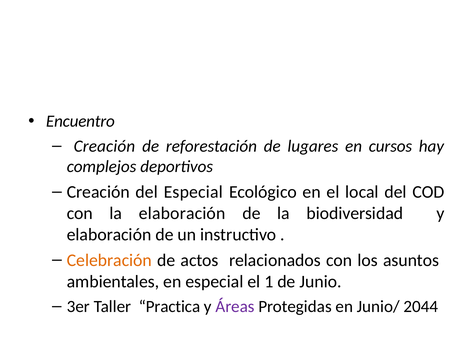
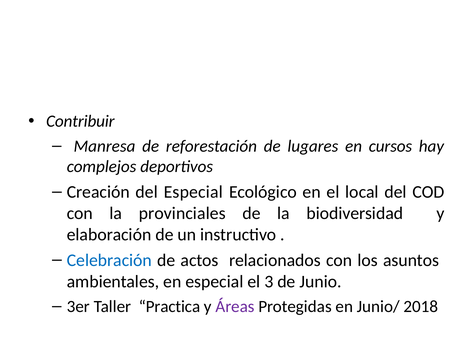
Encuentro: Encuentro -> Contribuir (80, 121)
Creación: Creación -> Manresa (104, 146)
la elaboración: elaboración -> provinciales (182, 213)
Celebración colour: orange -> blue (109, 260)
1: 1 -> 3 (269, 281)
2044: 2044 -> 2018 (421, 306)
